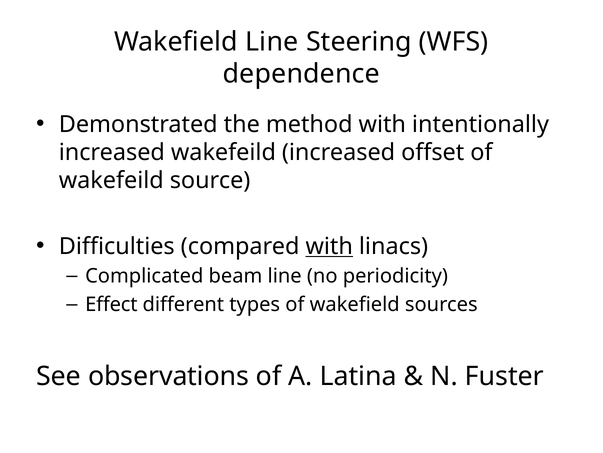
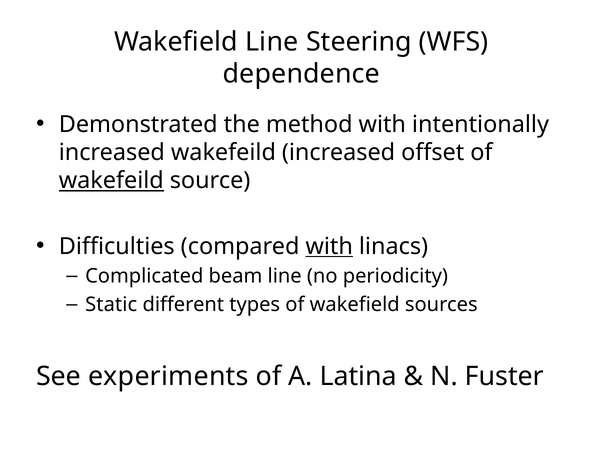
wakefeild underline: none -> present (111, 180)
Effect: Effect -> Static (111, 304)
observations: observations -> experiments (168, 376)
